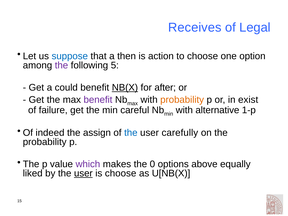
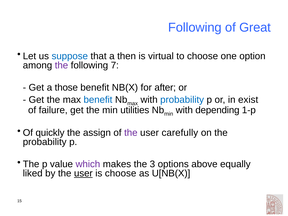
Receives: Receives -> Following (195, 28)
Legal: Legal -> Great (255, 28)
action: action -> virtual (161, 56)
5: 5 -> 7 (115, 65)
could: could -> those (66, 88)
NB(X underline: present -> none (125, 88)
benefit colour: purple -> blue (98, 100)
probability colour: orange -> blue (182, 100)
careful: careful -> utilities (135, 110)
alternative: alternative -> depending (217, 110)
indeed: indeed -> quickly (50, 133)
the colour: blue -> purple (131, 133)
0: 0 -> 3 (152, 164)
